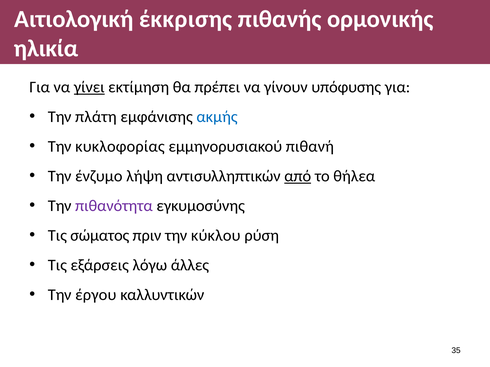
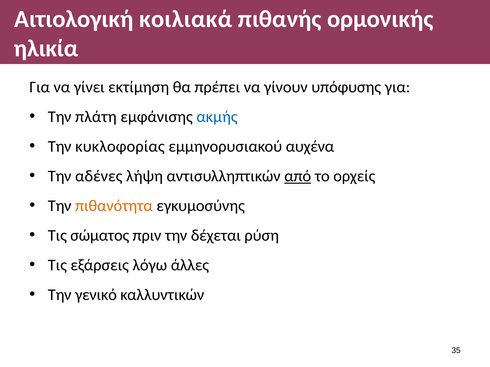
έκκρισης: έκκρισης -> κοιλιακά (186, 19)
γίνει underline: present -> none (89, 87)
πιθανή: πιθανή -> αυχένα (310, 147)
ένζυμο: ένζυμο -> αδένες (99, 176)
θήλεα: θήλεα -> ορχείς (354, 176)
πιθανότητα colour: purple -> orange (114, 206)
κύκλου: κύκλου -> δέχεται (216, 236)
έργου: έργου -> γενικό (96, 295)
